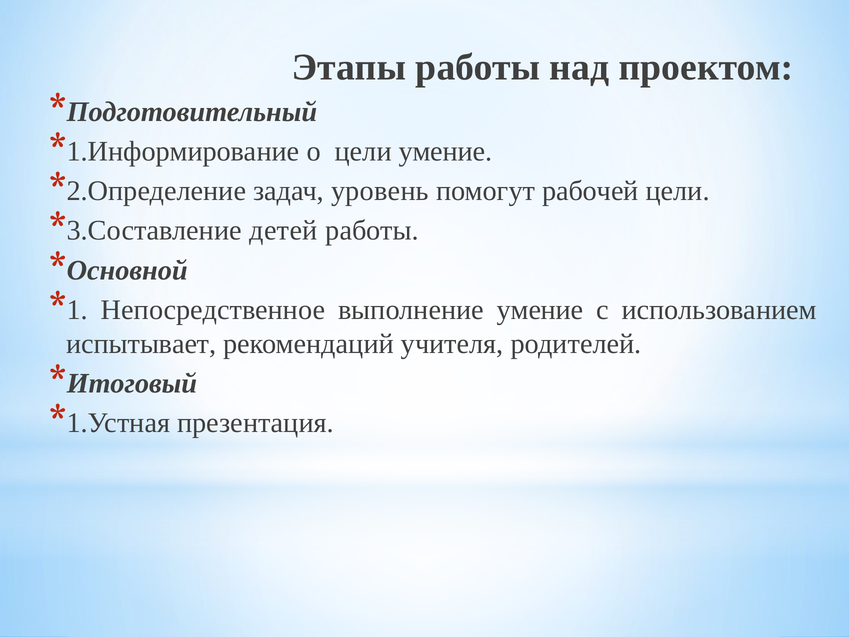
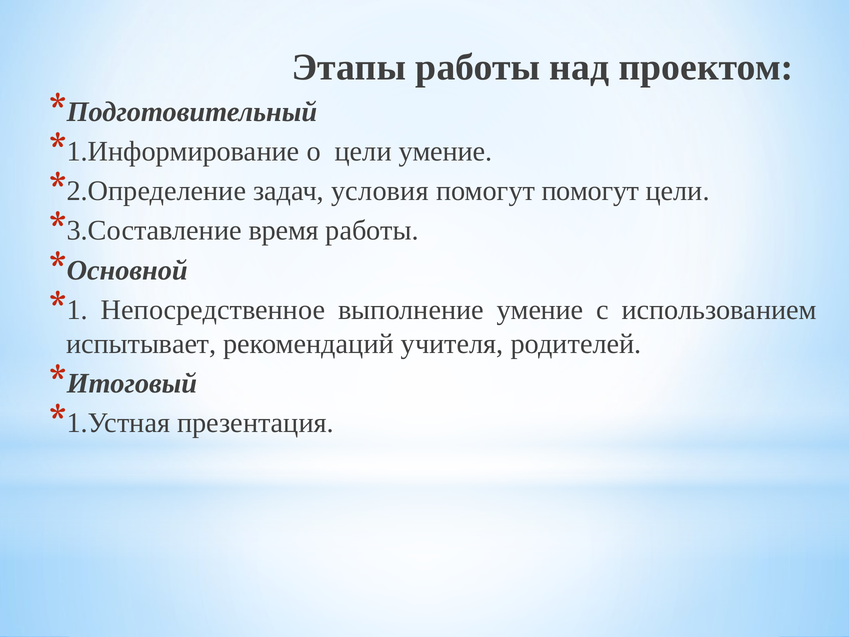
уровень: уровень -> условия (380, 191)
помогут рабочей: рабочей -> помогут (590, 191)
детей: детей -> время (284, 231)
